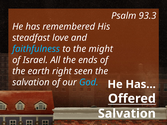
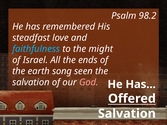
93.3: 93.3 -> 98.2 (148, 16)
right: right -> song (62, 71)
God colour: light blue -> pink (89, 82)
